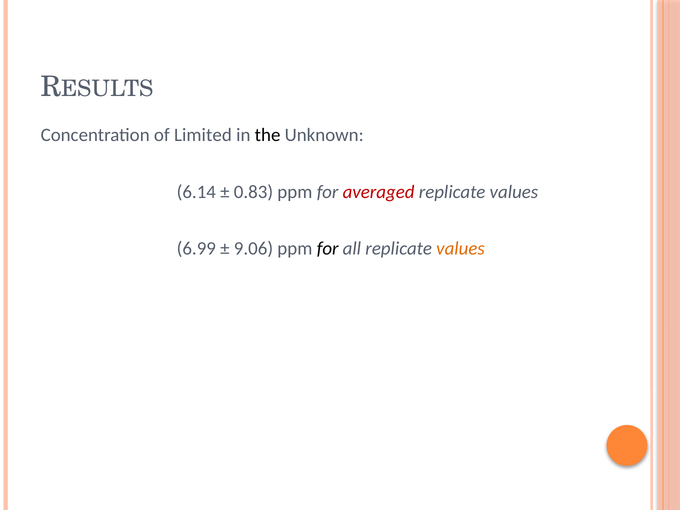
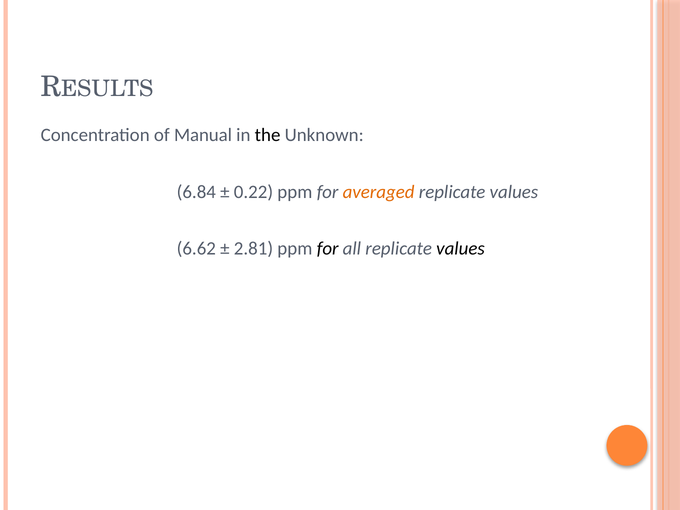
Limited: Limited -> Manual (203, 135)
6.14: 6.14 -> 6.84 (196, 192)
0.83: 0.83 -> 0.22 (253, 192)
averaged colour: red -> orange (379, 192)
6.99: 6.99 -> 6.62 (196, 249)
9.06: 9.06 -> 2.81 (253, 249)
values colour: orange -> black (461, 249)
